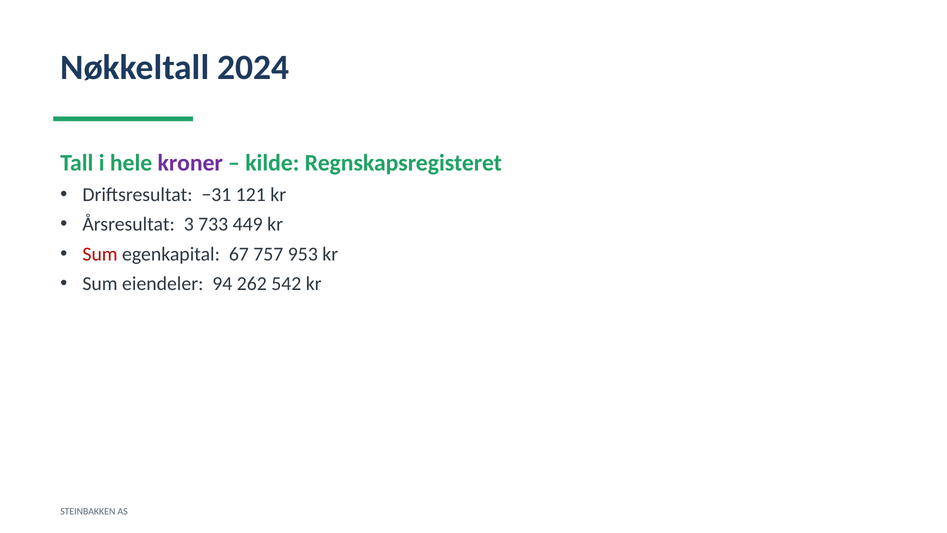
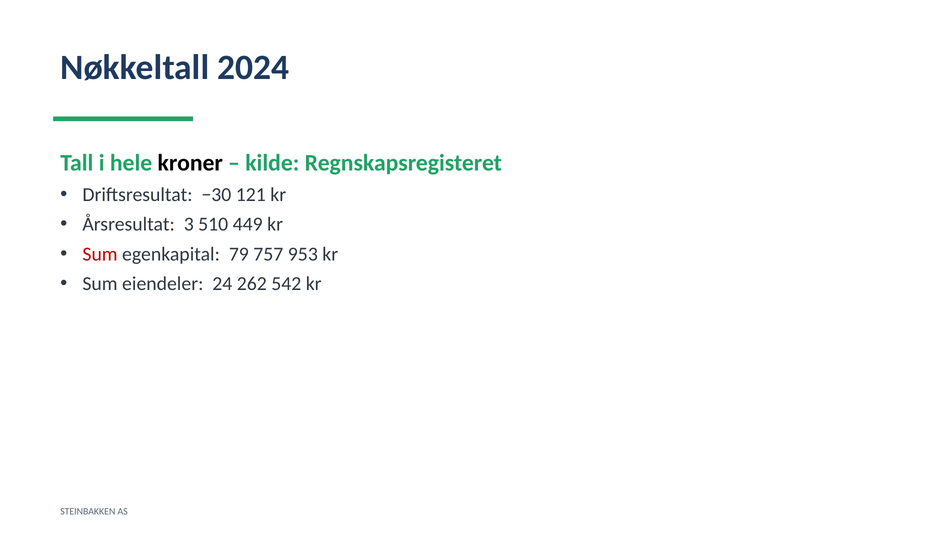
kroner colour: purple -> black (190, 163)
−31: −31 -> −30 (216, 195)
733: 733 -> 510 (213, 224)
67: 67 -> 79 (239, 254)
94: 94 -> 24 (222, 284)
